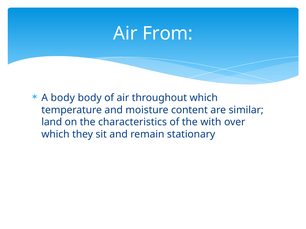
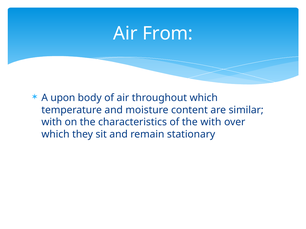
A body: body -> upon (63, 98)
land: land -> with (52, 122)
